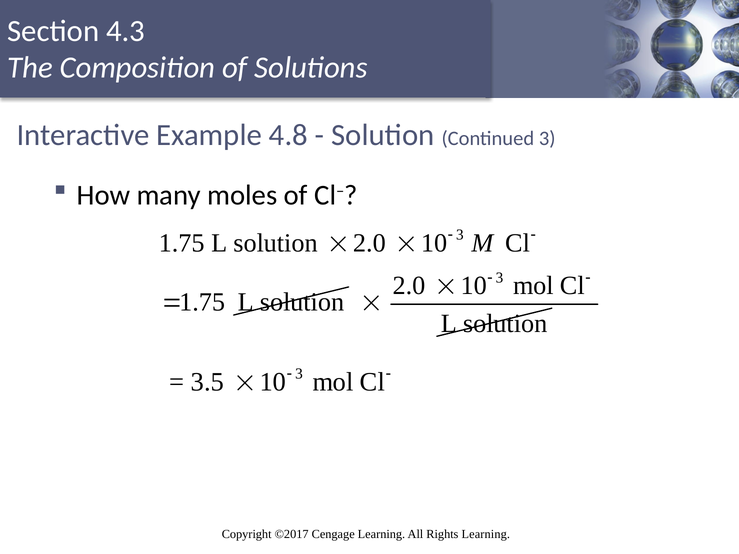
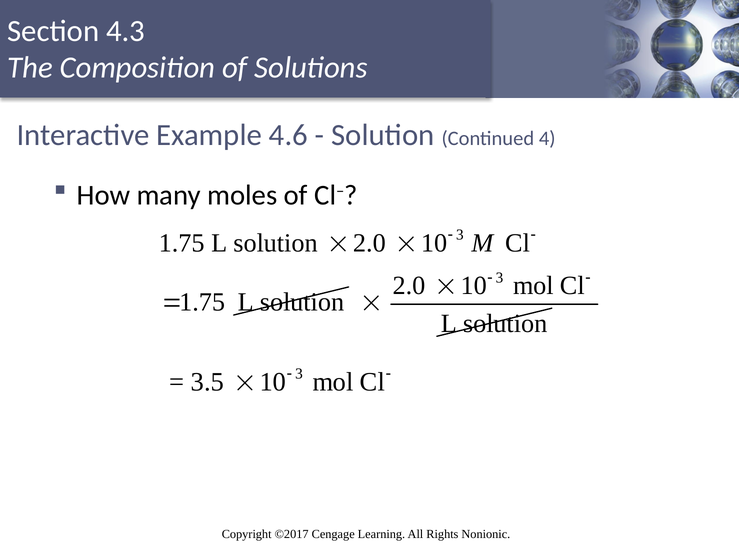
4.8: 4.8 -> 4.6 (288, 135)
Continued 3: 3 -> 4 (547, 138)
Rights Learning: Learning -> Nonionic (486, 534)
